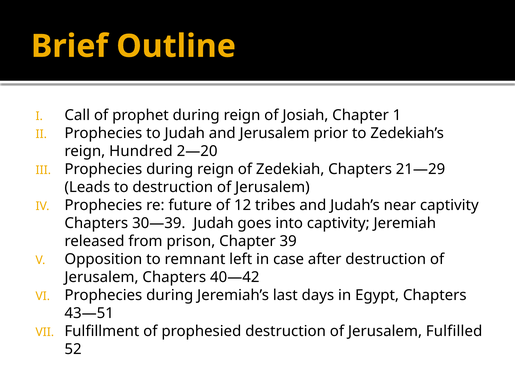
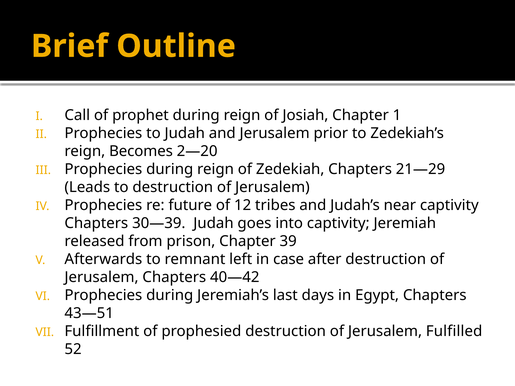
Hundred: Hundred -> Becomes (141, 151)
Opposition: Opposition -> Afterwards (103, 259)
